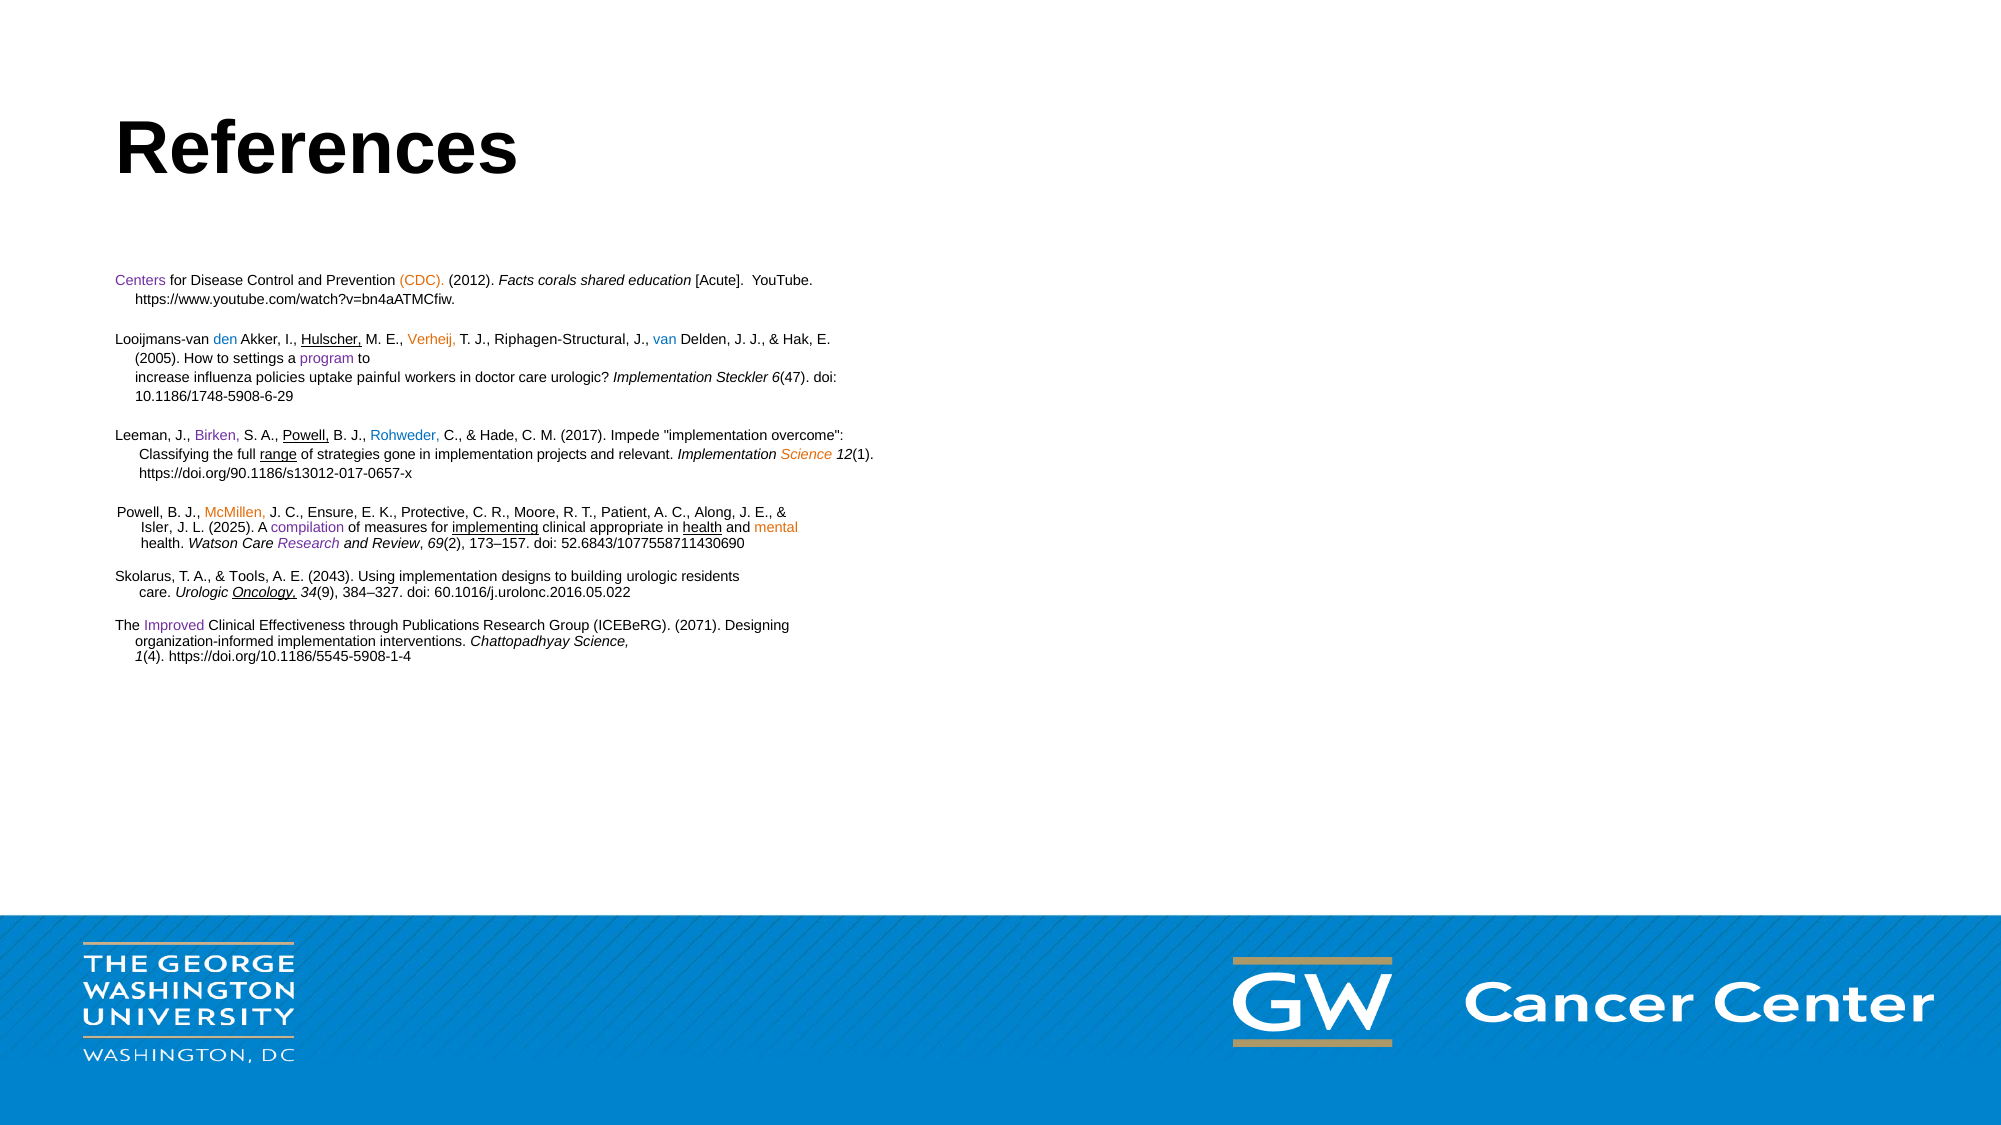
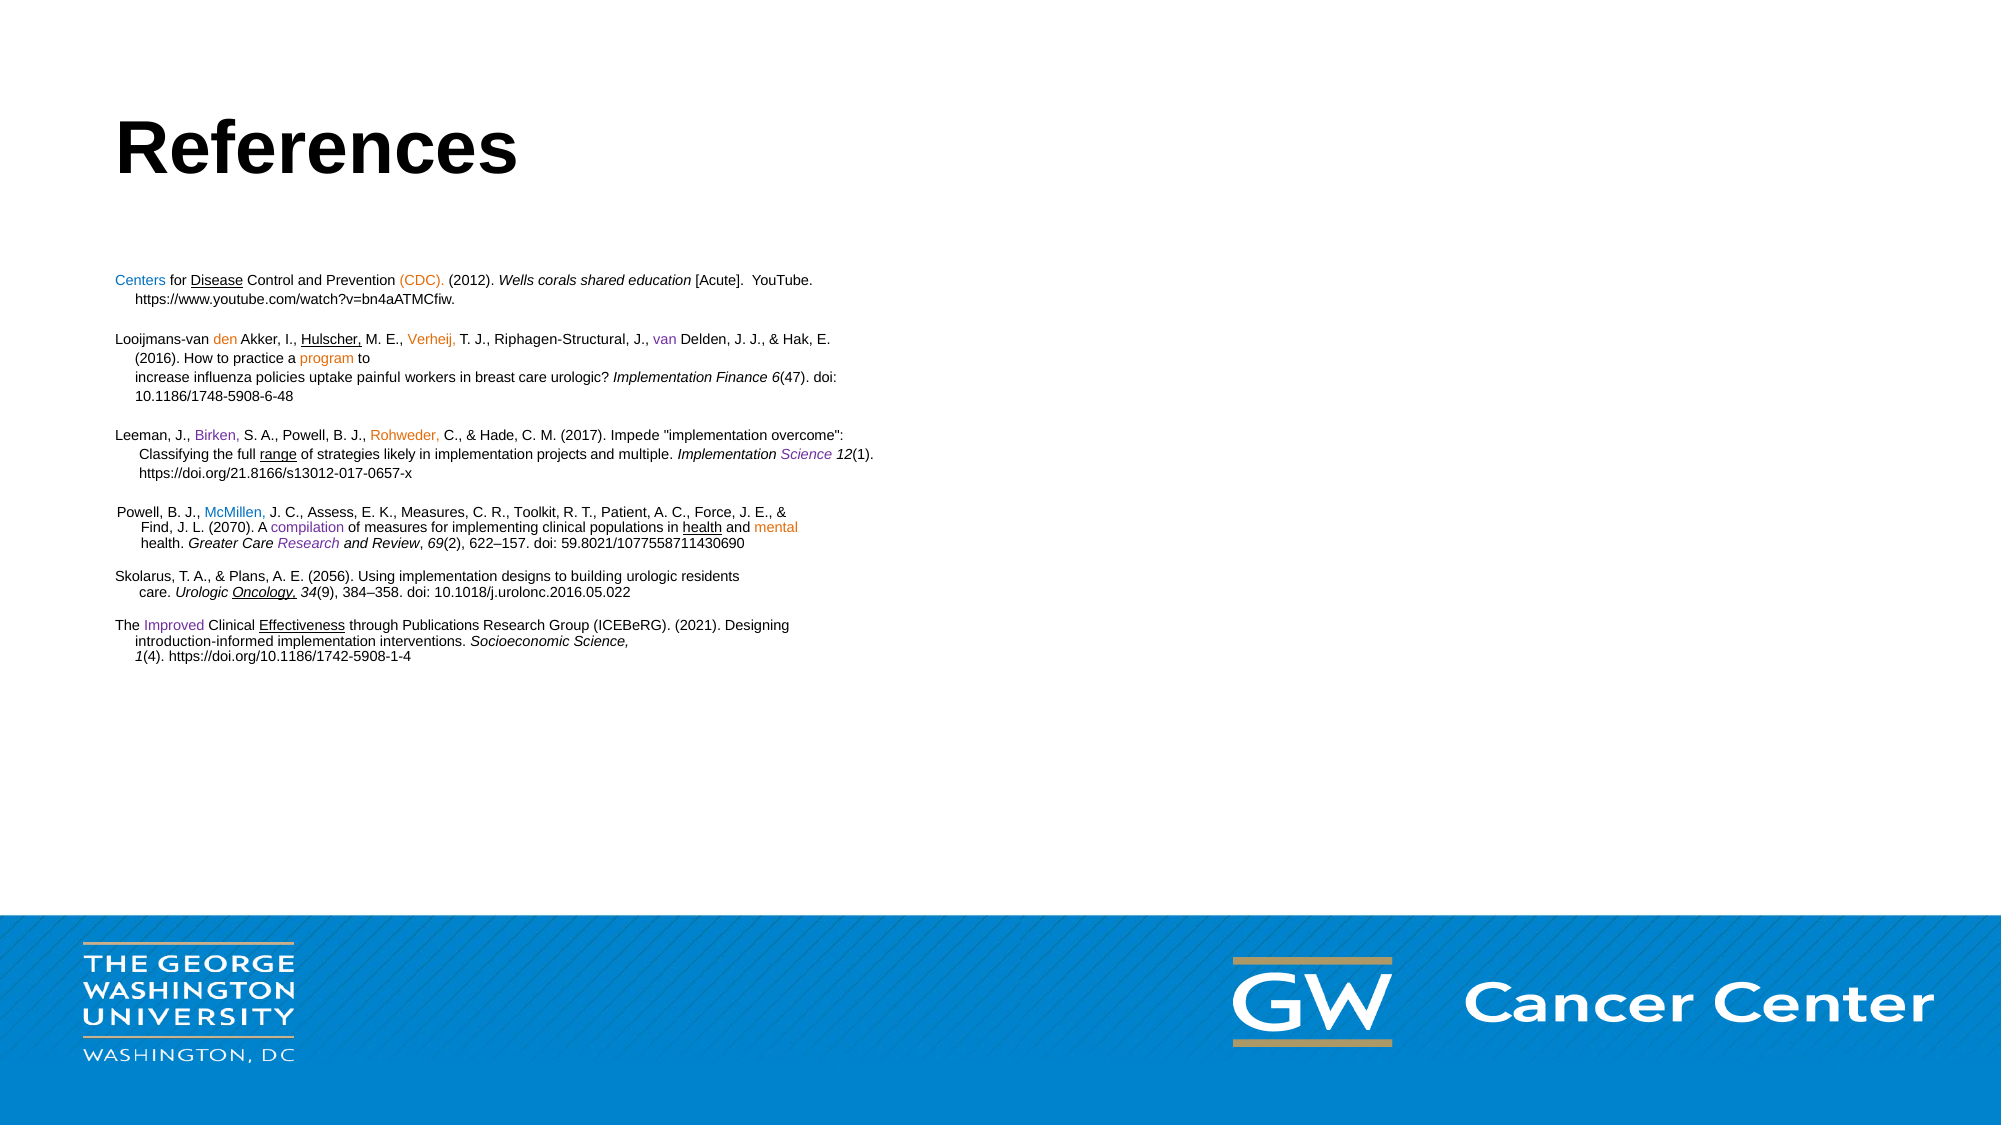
Centers colour: purple -> blue (140, 281)
Disease underline: none -> present (217, 281)
Facts: Facts -> Wells (516, 281)
den colour: blue -> orange (225, 340)
van colour: blue -> purple (665, 340)
2005: 2005 -> 2016 (158, 359)
settings: settings -> practice (259, 359)
program colour: purple -> orange (327, 359)
doctor: doctor -> breast (495, 378)
Steckler: Steckler -> Finance (742, 378)
10.1186/1748-5908-6-29: 10.1186/1748-5908-6-29 -> 10.1186/1748-5908-6-48 (214, 396)
Powell underline: present -> none (306, 436)
Rohweder colour: blue -> orange (405, 436)
gone: gone -> likely (400, 455)
relevant: relevant -> multiple (646, 455)
Science colour: orange -> purple (806, 455)
https://doi.org/90.1186/s13012-017-0657-x: https://doi.org/90.1186/s13012-017-0657-x -> https://doi.org/21.8166/s13012-017-0657-x (276, 474)
McMillen colour: orange -> blue (235, 512)
Ensure: Ensure -> Assess (333, 512)
K Protective: Protective -> Measures (435, 512)
Moore: Moore -> Toolkit (537, 512)
Along: Along -> Force (715, 512)
Isler: Isler -> Find (157, 528)
2025: 2025 -> 2070 (232, 528)
implementing underline: present -> none (495, 528)
appropriate: appropriate -> populations (627, 528)
Watson: Watson -> Greater (213, 544)
173–157: 173–157 -> 622–157 (500, 544)
52.6843/1077558711430690: 52.6843/1077558711430690 -> 59.8021/1077558711430690 (653, 544)
Tools: Tools -> Plans (249, 577)
2043: 2043 -> 2056 (331, 577)
384–327: 384–327 -> 384–358 (373, 593)
60.1016/j.urolonc.2016.05.022: 60.1016/j.urolonc.2016.05.022 -> 10.1018/j.urolonc.2016.05.022 (533, 593)
Effectiveness underline: none -> present (302, 626)
2071: 2071 -> 2021 (698, 626)
organization-informed: organization-informed -> introduction-informed (204, 642)
Chattopadhyay: Chattopadhyay -> Socioeconomic (520, 642)
https://doi.org/10.1186/5545-5908-1-4: https://doi.org/10.1186/5545-5908-1-4 -> https://doi.org/10.1186/1742-5908-1-4 (290, 657)
